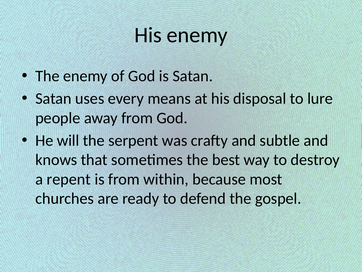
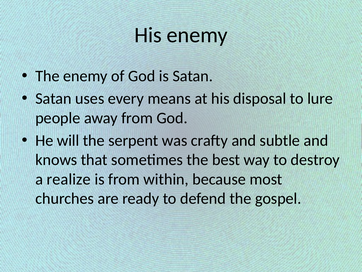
repent: repent -> realize (69, 179)
